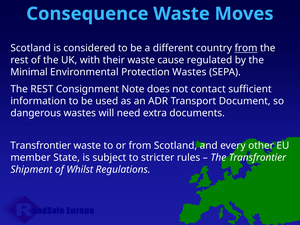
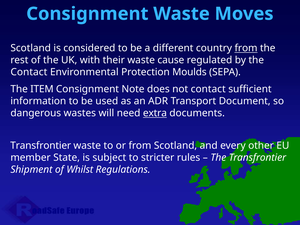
Consequence: Consequence -> Consignment (87, 14)
Minimal: Minimal -> Contact (29, 72)
Protection Wastes: Wastes -> Moulds (189, 72)
REST: REST -> ITEM (42, 89)
extra underline: none -> present (155, 113)
